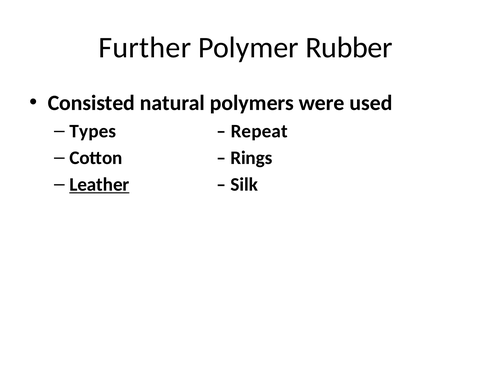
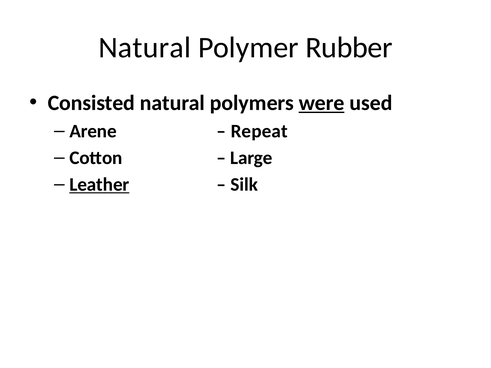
Further: Further -> Natural (145, 48)
were underline: none -> present (322, 103)
Types: Types -> Arene (93, 131)
Rings: Rings -> Large (251, 158)
